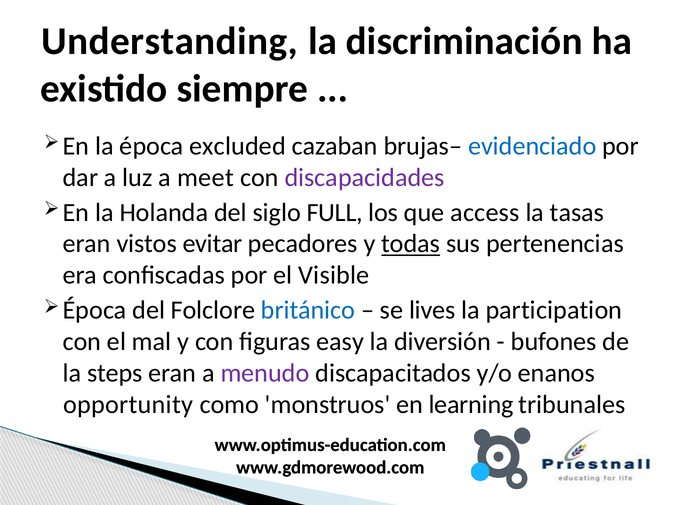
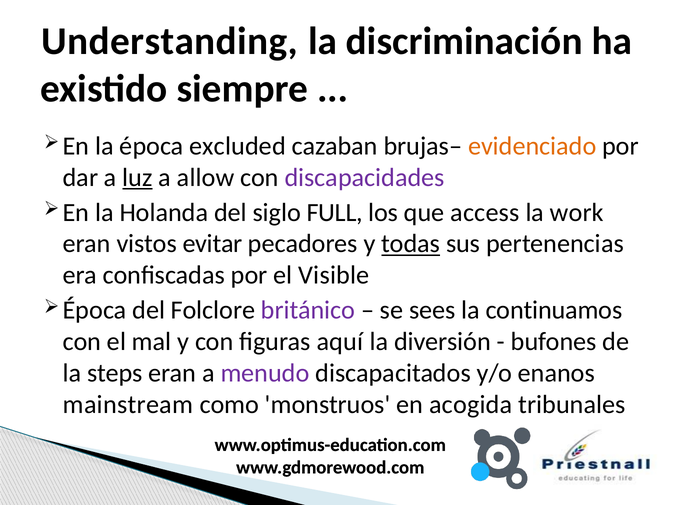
evidenciado colour: blue -> orange (532, 146)
luz underline: none -> present (138, 178)
meet: meet -> allow (206, 178)
tasas: tasas -> work (577, 213)
británico colour: blue -> purple (308, 311)
lives: lives -> sees (432, 311)
participation: participation -> continuamos (554, 311)
easy: easy -> aquí (340, 342)
opportunity: opportunity -> mainstream (128, 405)
learning: learning -> acogida (471, 405)
